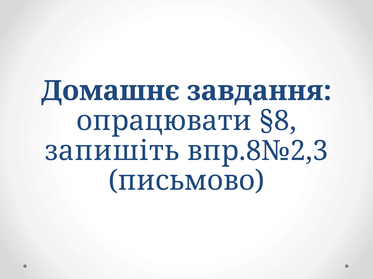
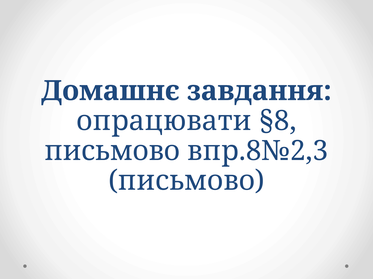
запишіть: запишіть -> письмово (112, 151)
